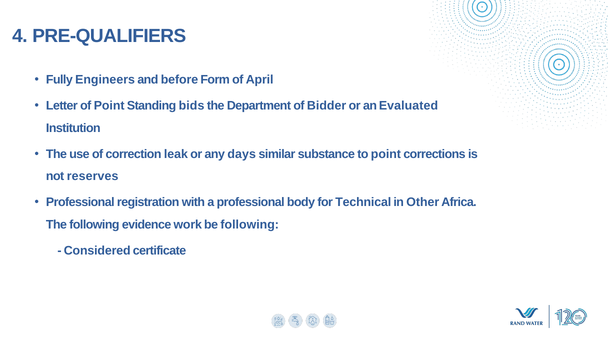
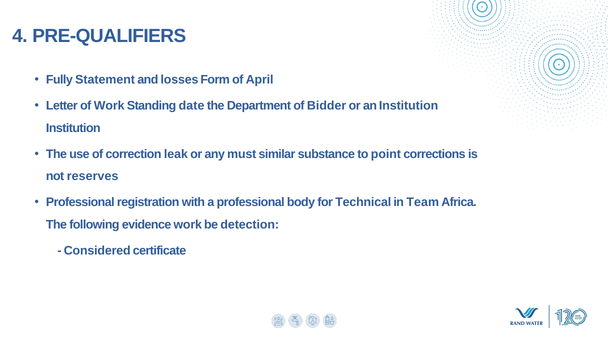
Engineers: Engineers -> Statement (105, 80)
before: before -> losses (179, 80)
of Point: Point -> Work (109, 106)
bids: bids -> date (192, 106)
an Evaluated: Evaluated -> Institution (409, 106)
days: days -> must (242, 154)
Other: Other -> Team (423, 202)
be following: following -> detection (250, 225)
